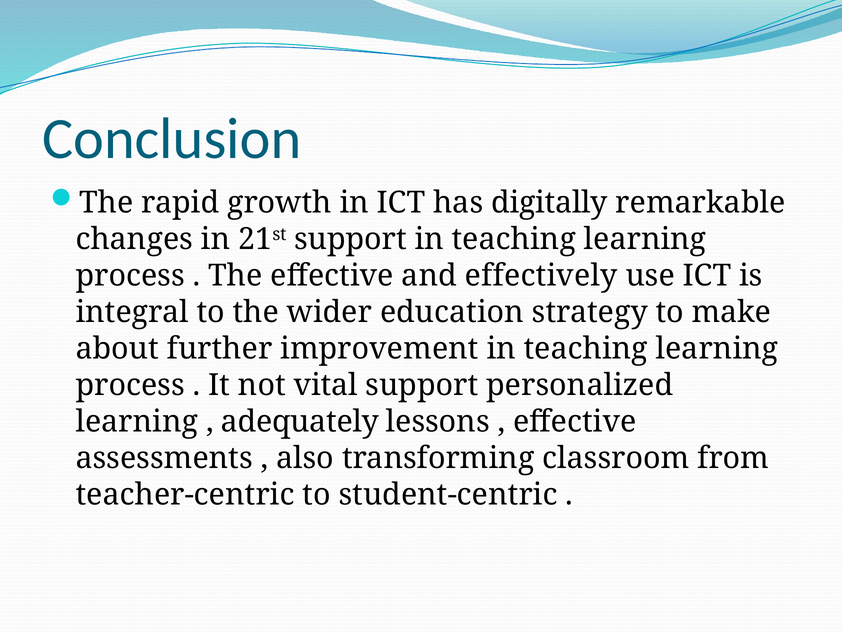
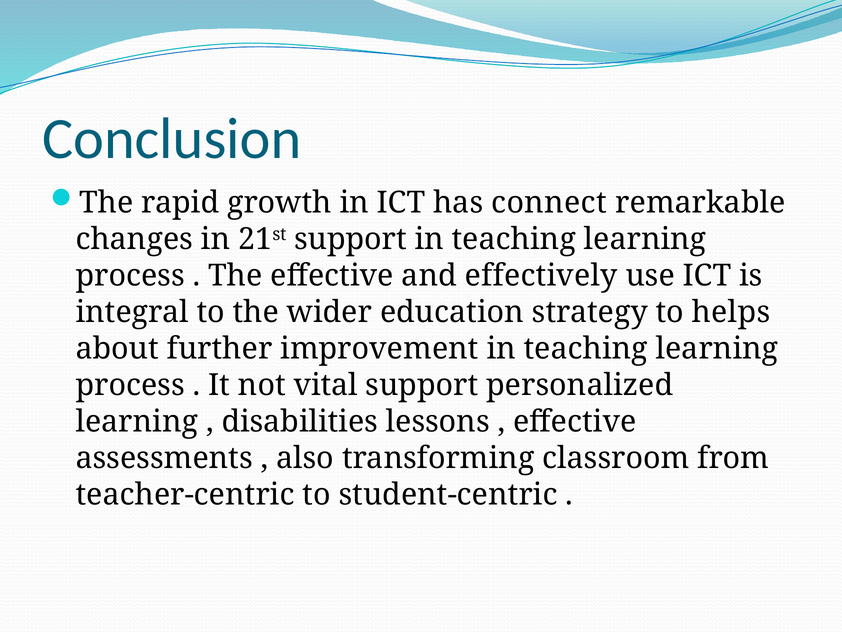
digitally: digitally -> connect (549, 203)
make: make -> helps (731, 312)
adequately: adequately -> disabilities (300, 422)
